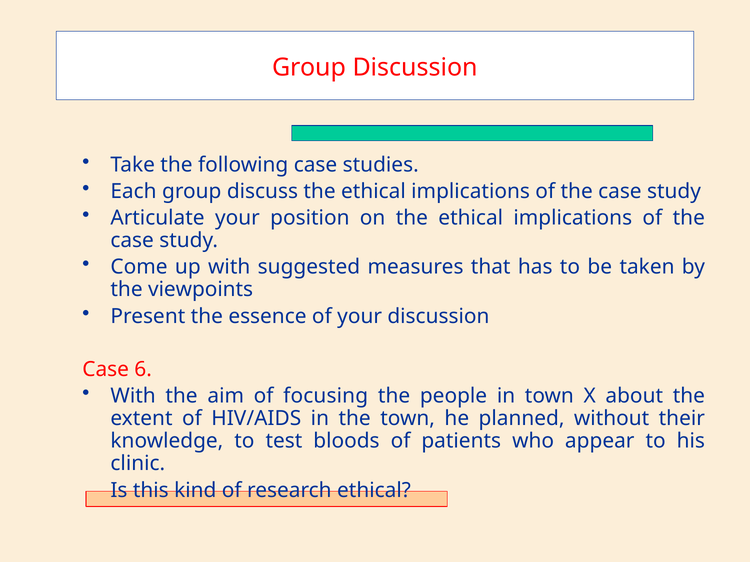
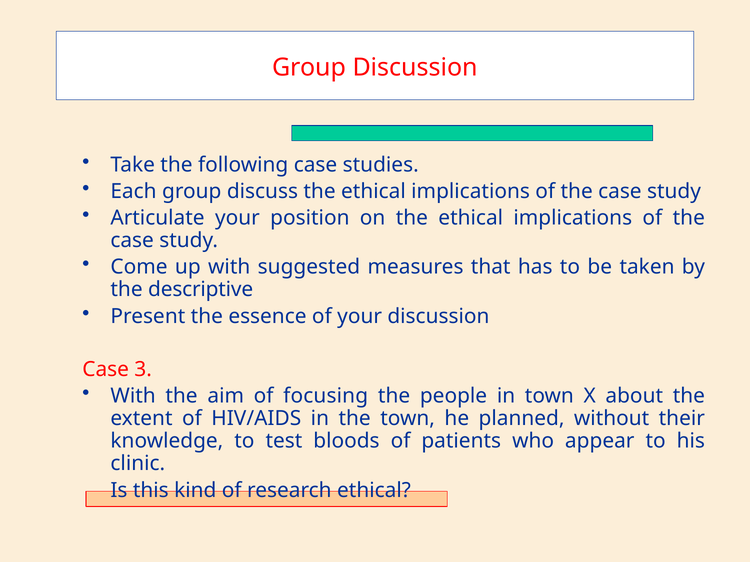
viewpoints: viewpoints -> descriptive (201, 290)
6: 6 -> 3 (143, 370)
